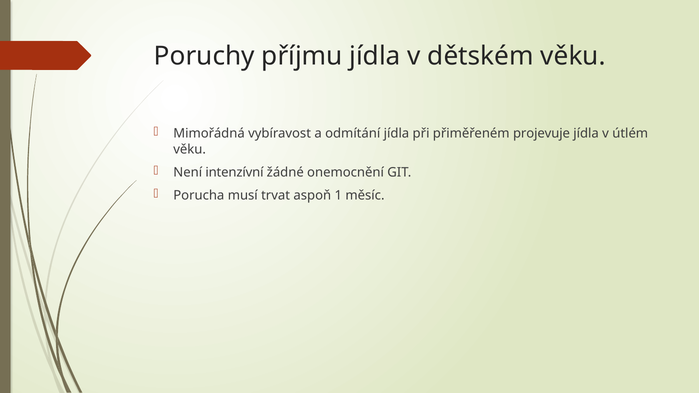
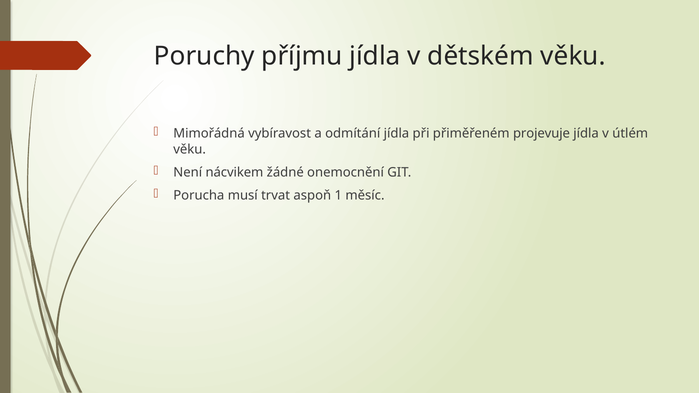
intenzívní: intenzívní -> nácvikem (234, 172)
